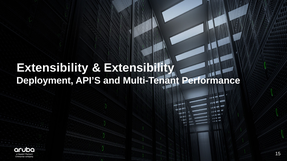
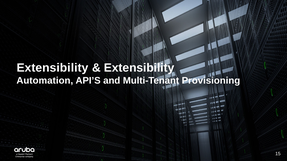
Deployment: Deployment -> Automation (45, 81)
Performance: Performance -> Provisioning (211, 81)
